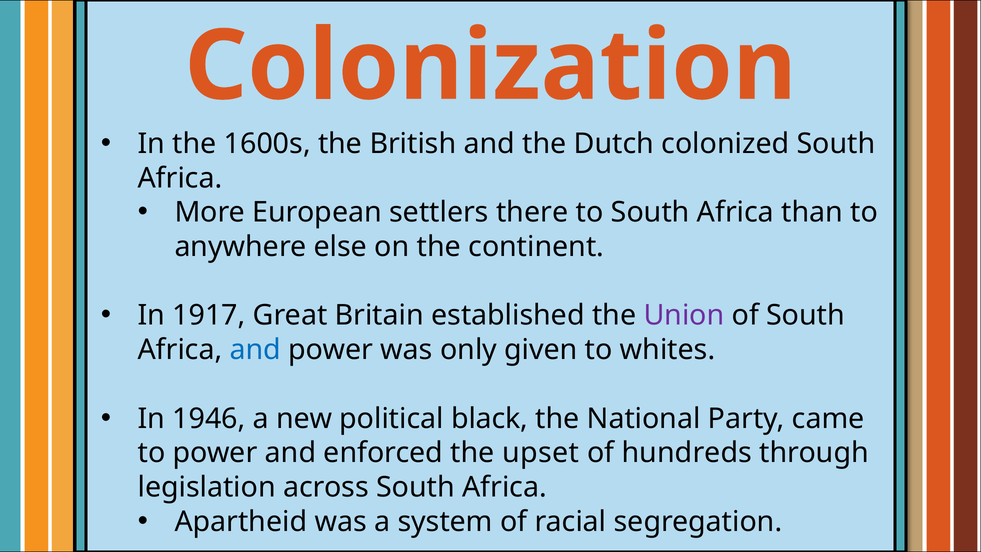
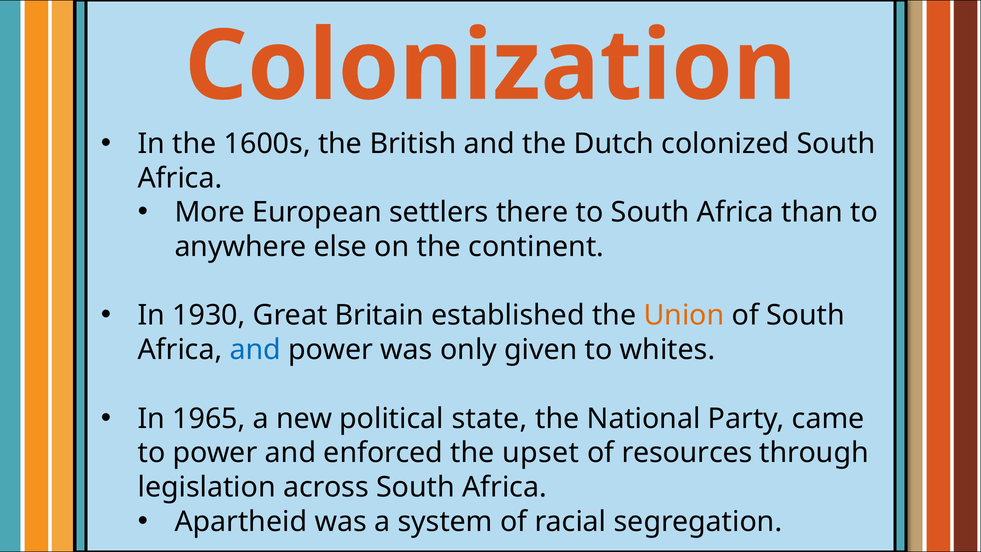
1917: 1917 -> 1930 (209, 315)
Union colour: purple -> orange (684, 315)
1946: 1946 -> 1965 (209, 419)
black: black -> state (489, 419)
hundreds: hundreds -> resources (687, 453)
